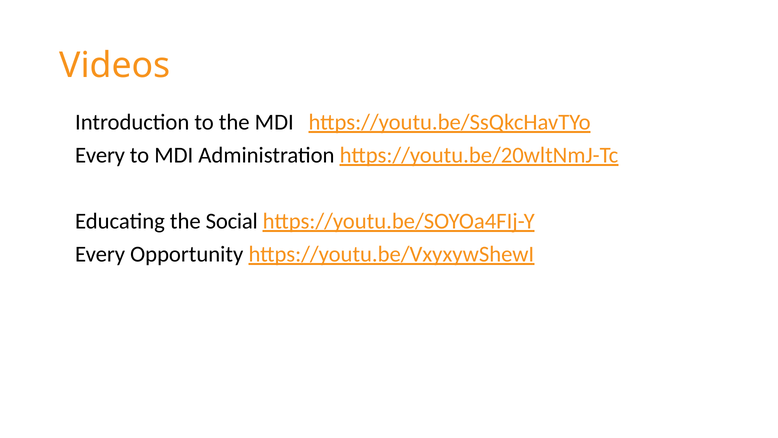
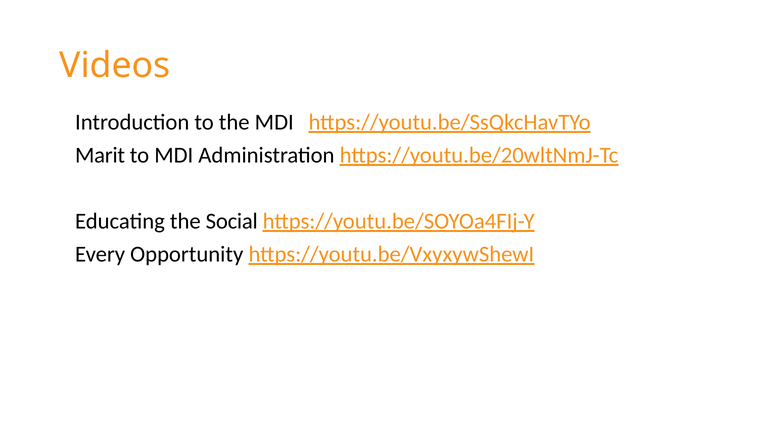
Every: Every -> Marit (100, 155)
